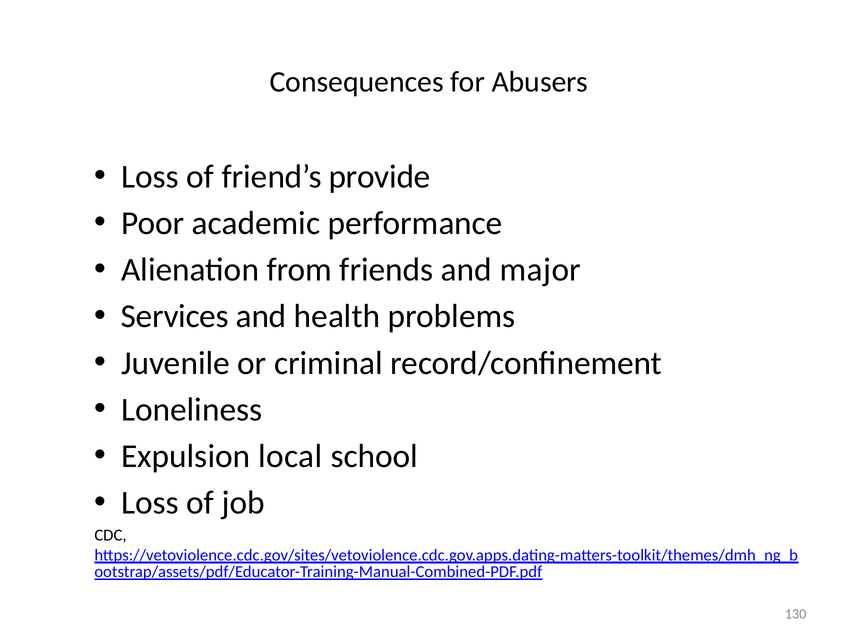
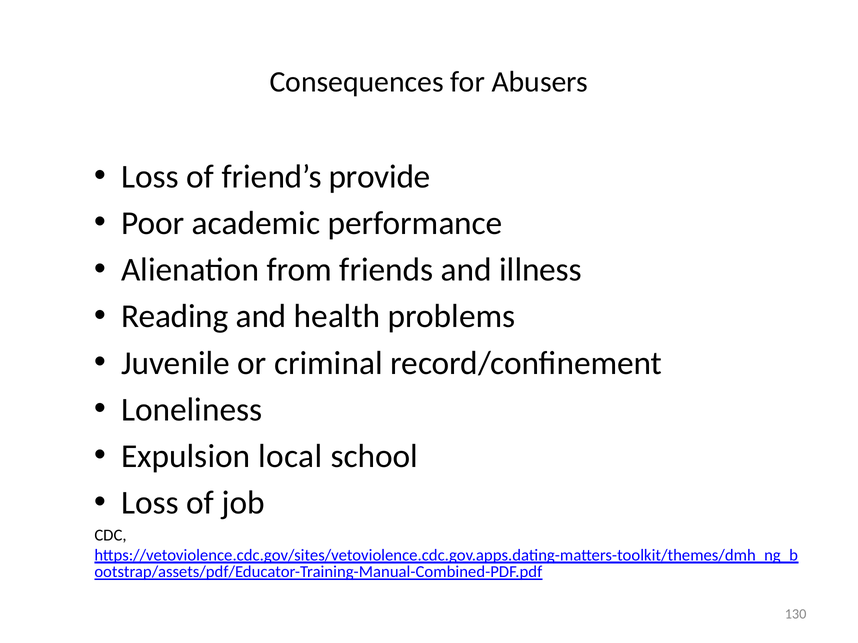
major: major -> illness (541, 270)
Services: Services -> Reading (175, 317)
